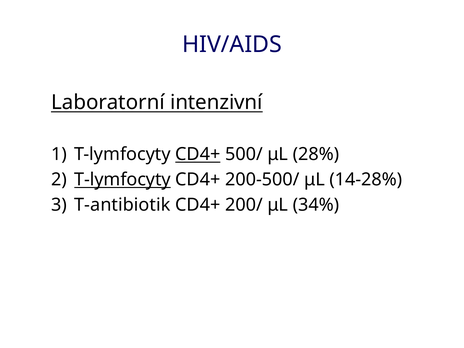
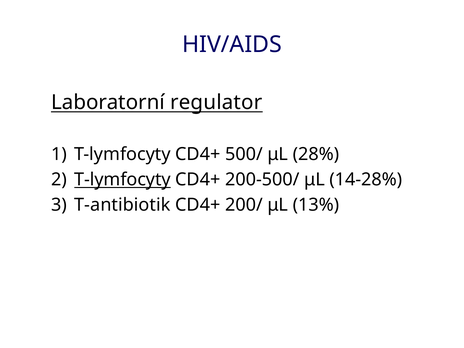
intenzivní: intenzivní -> regulator (216, 102)
CD4+ underline: present -> none (198, 154)
34%: 34% -> 13% (316, 205)
